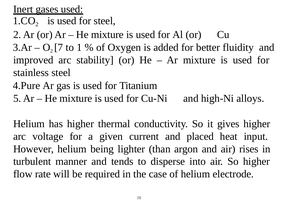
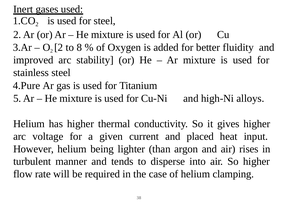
7: 7 -> 2 (59, 47)
1: 1 -> 8 (79, 47)
electrode: electrode -> clamping (233, 174)
